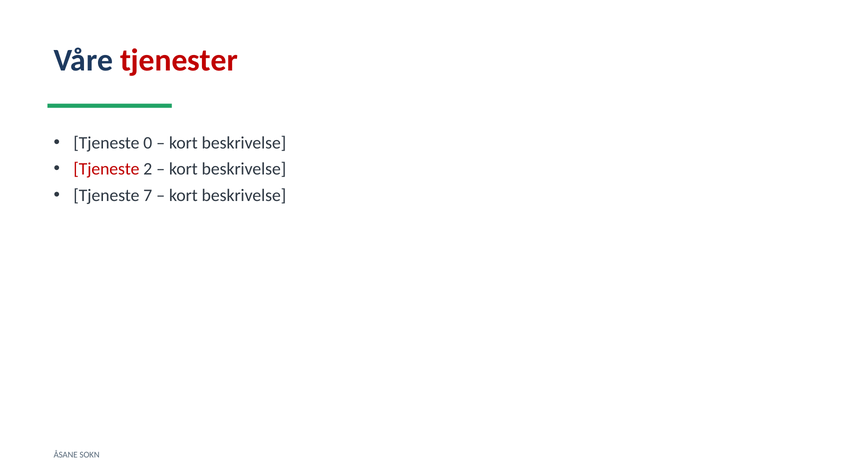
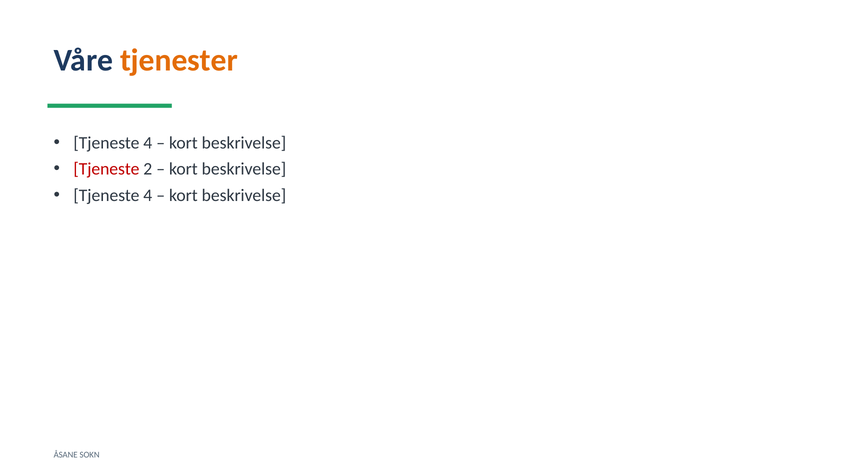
tjenester colour: red -> orange (179, 60)
0: 0 -> 4 (148, 143)
7: 7 -> 4 (148, 195)
